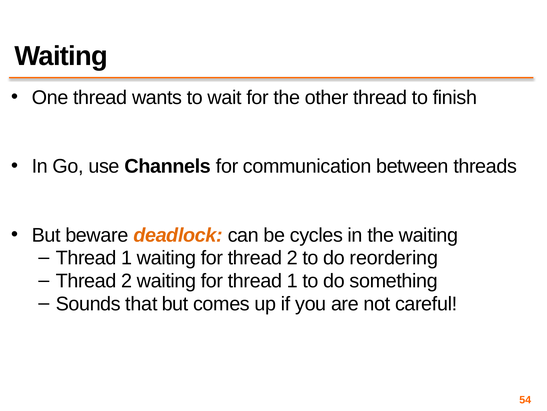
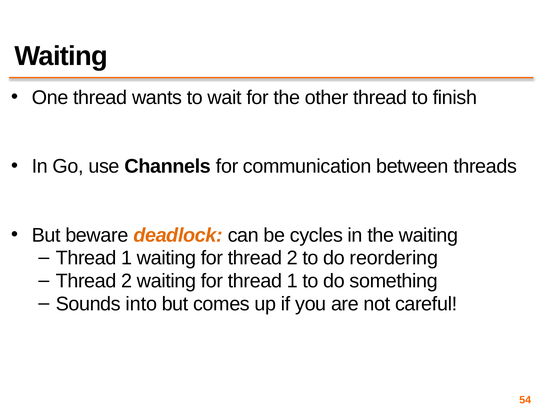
that: that -> into (141, 303)
